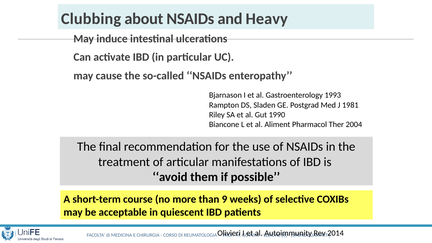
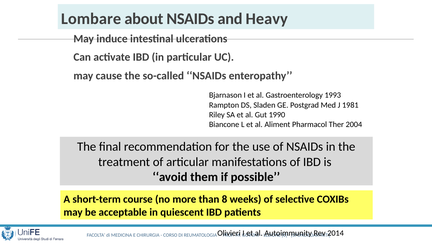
Clubbing: Clubbing -> Lombare (91, 19)
9: 9 -> 8 (225, 199)
